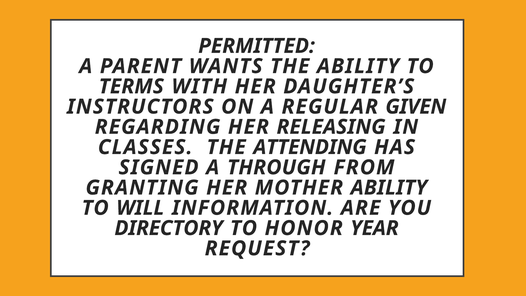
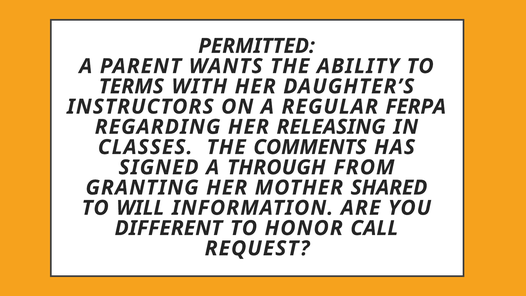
GIVEN: GIVEN -> FERPA (416, 107)
ATTENDING: ATTENDING -> COMMENTS (310, 147)
MOTHER ABILITY: ABILITY -> SHARED (389, 188)
DIRECTORY: DIRECTORY -> DIFFERENT (168, 228)
YEAR: YEAR -> CALL (374, 228)
